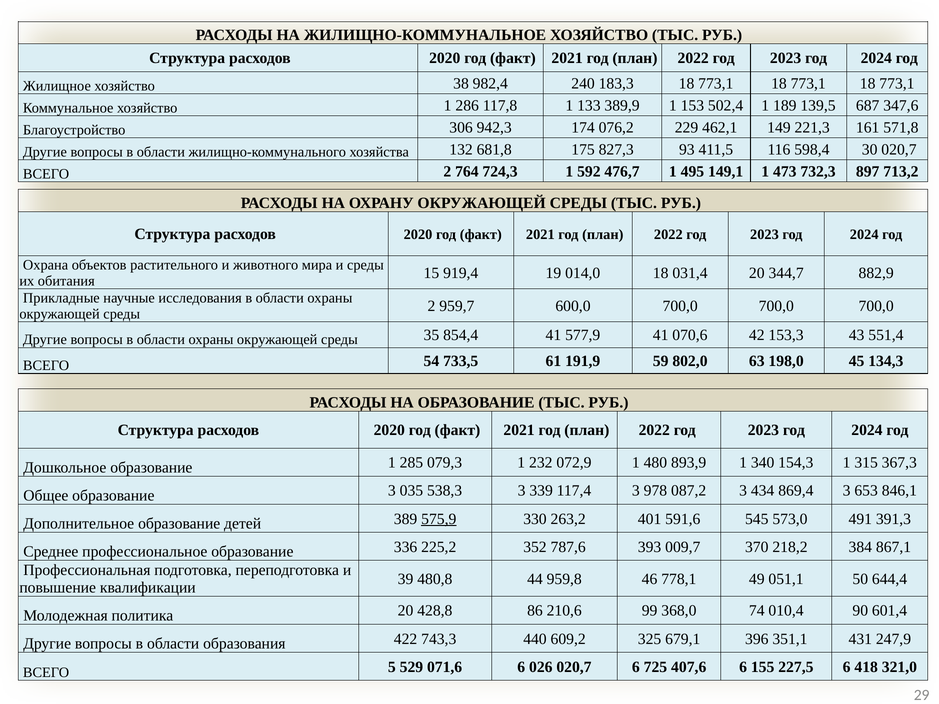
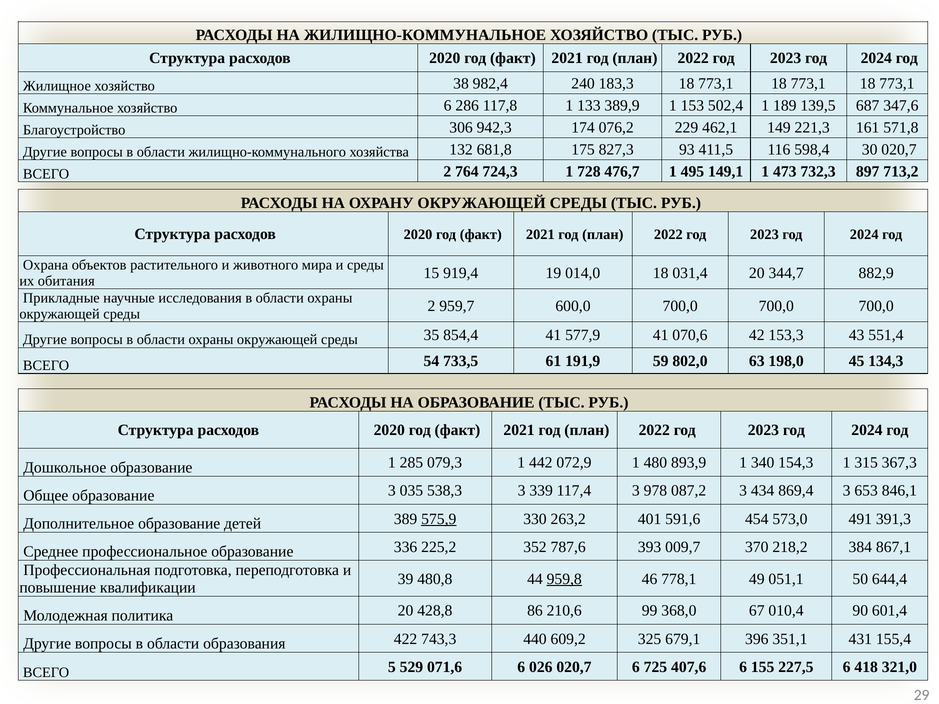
хозяйство 1: 1 -> 6 (448, 105)
592: 592 -> 728 (589, 172)
232: 232 -> 442 (541, 463)
545: 545 -> 454 (757, 519)
959,8 underline: none -> present (564, 579)
74: 74 -> 67 (757, 611)
247,9: 247,9 -> 155,4 (893, 639)
